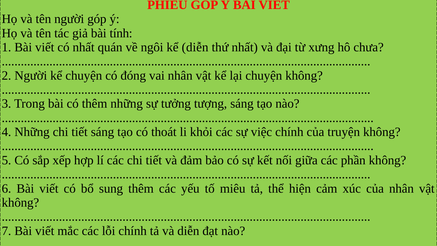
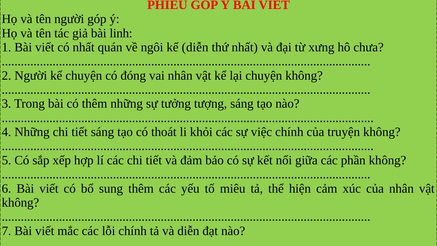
tính: tính -> linh (121, 33)
